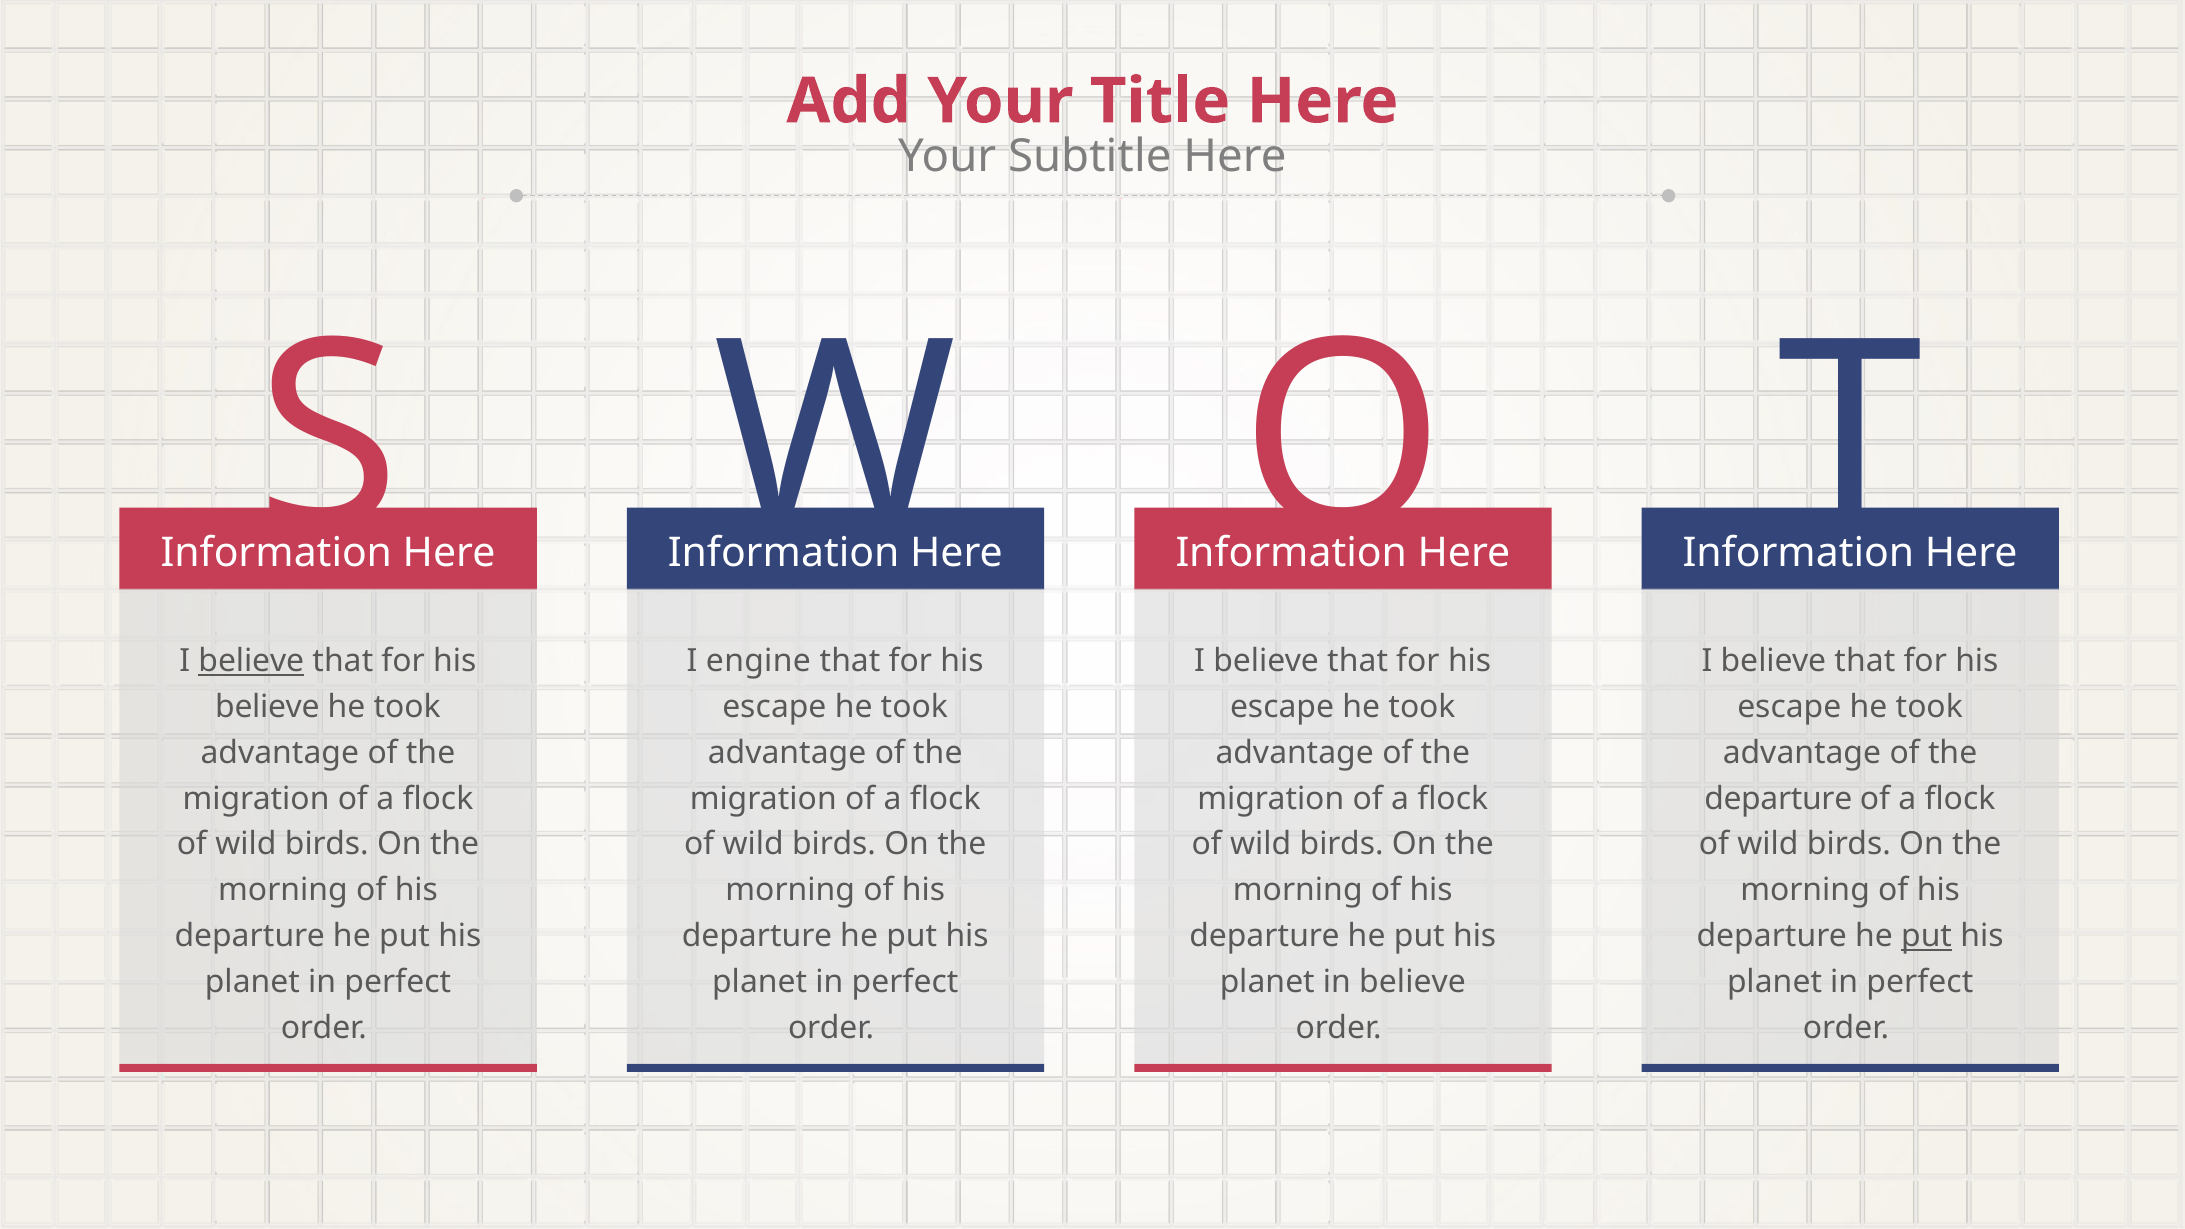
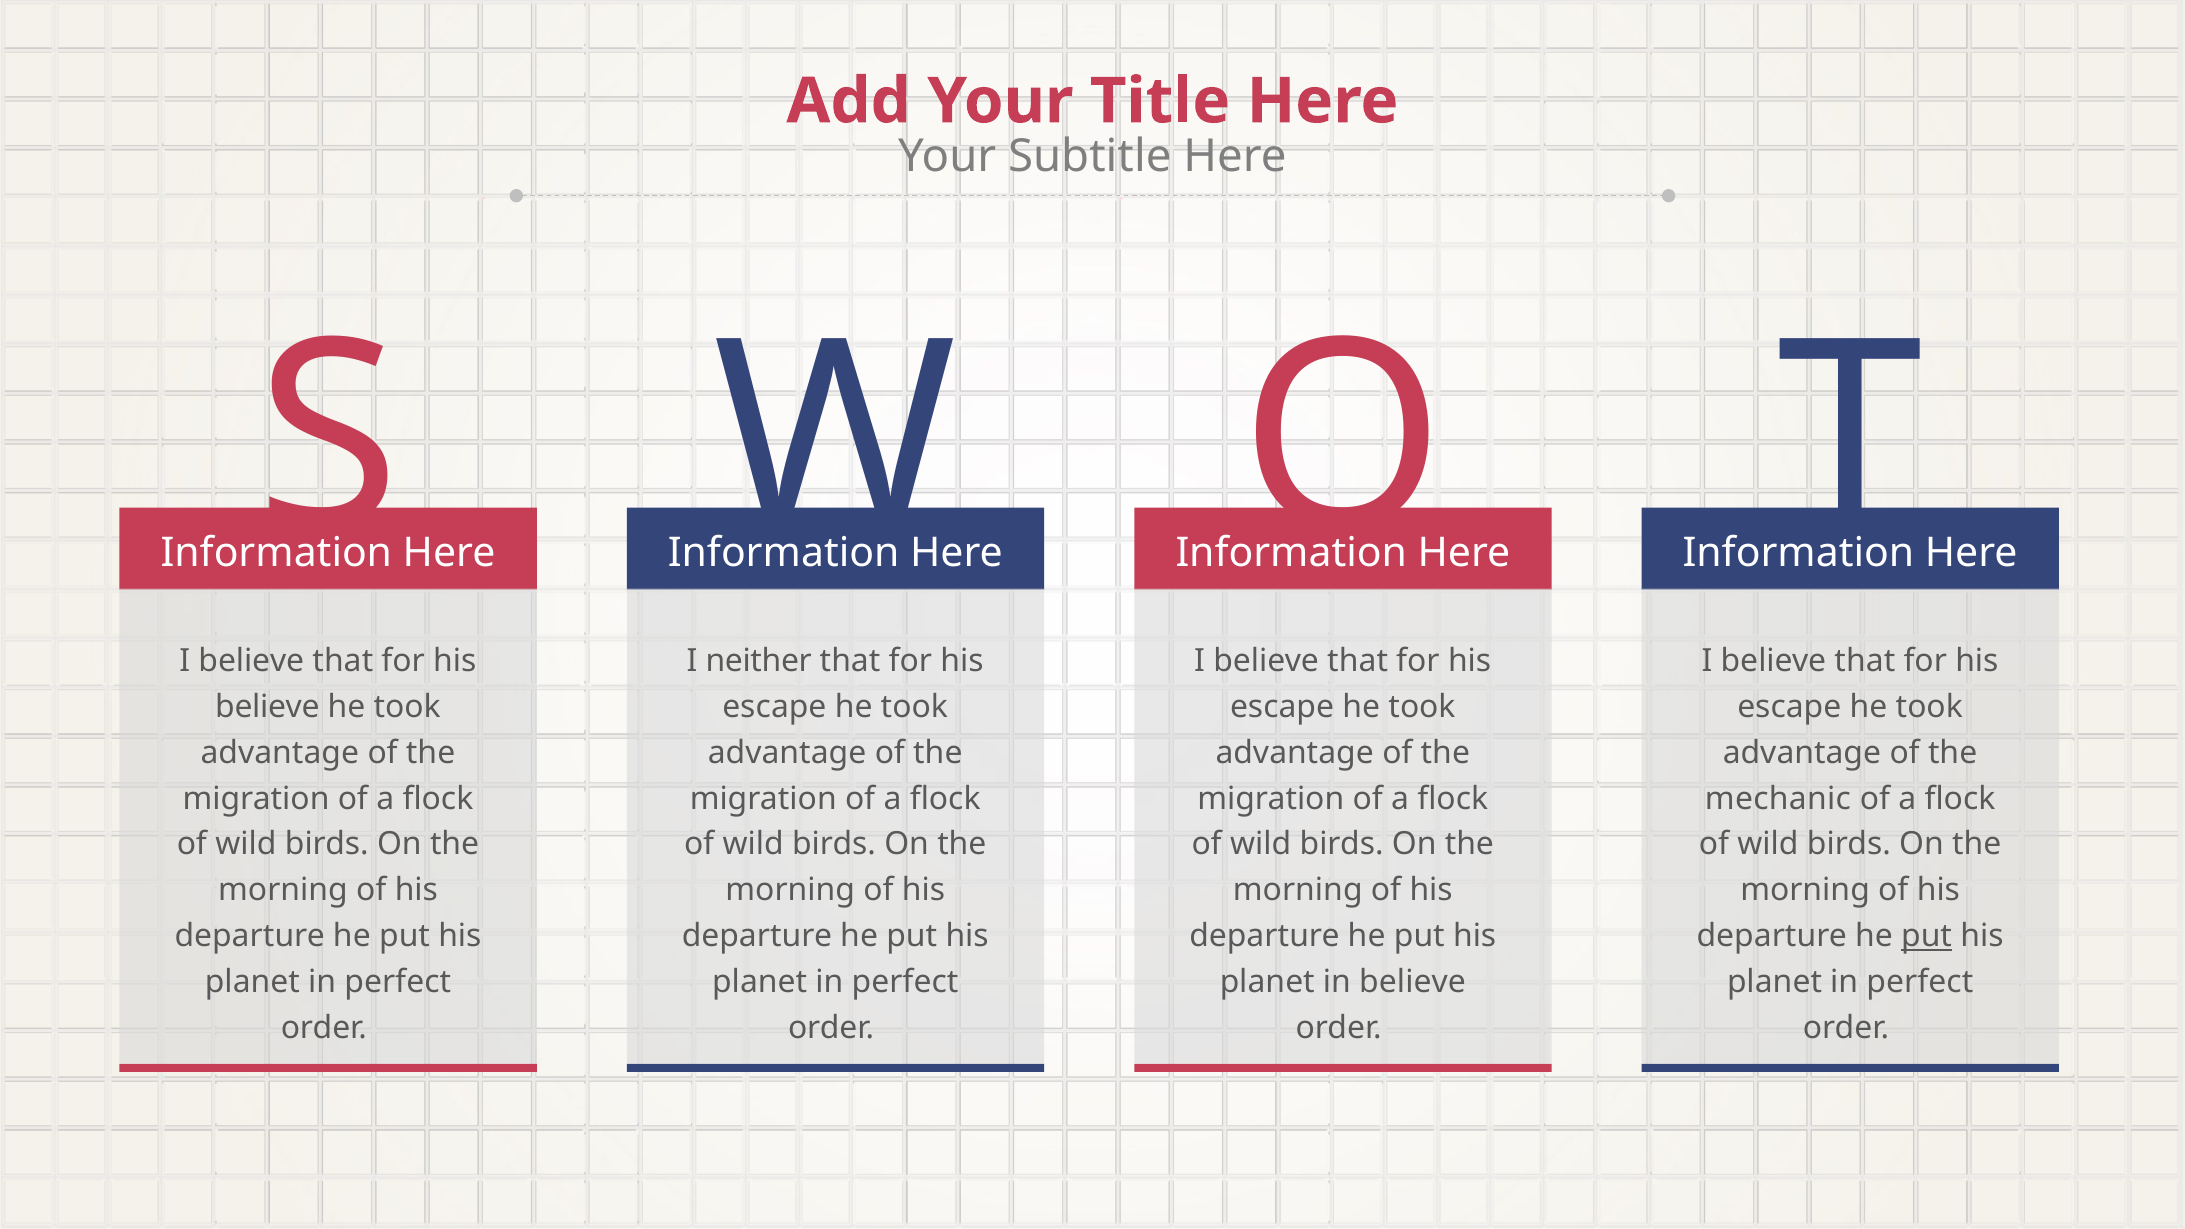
believe underline: present -> none (251, 661)
engine: engine -> neither (759, 661)
departure: departure -> mechanic (1778, 799)
